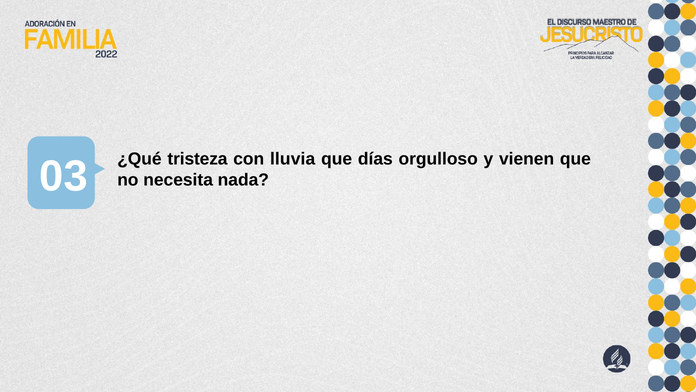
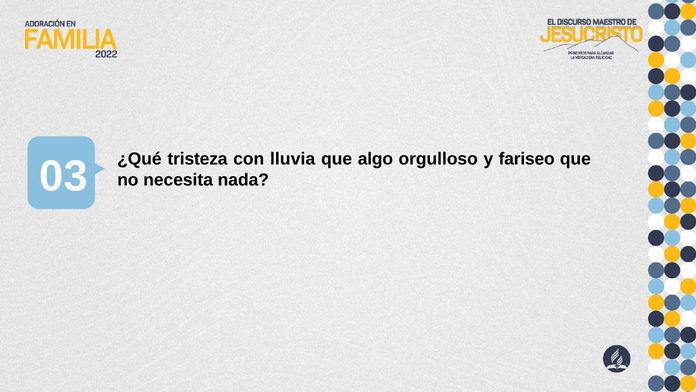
días: días -> algo (375, 159)
vienen: vienen -> fariseo (527, 159)
